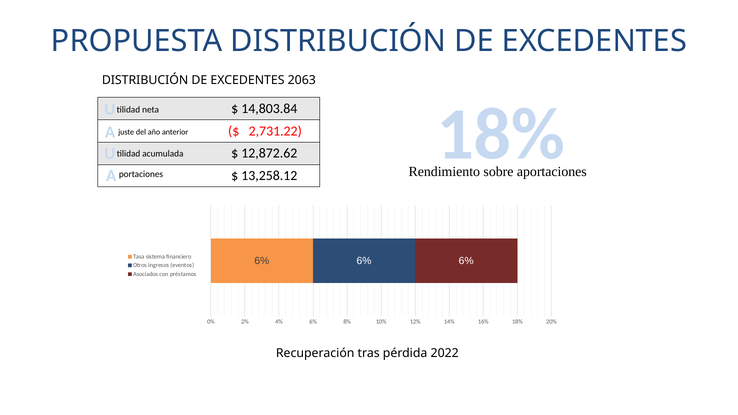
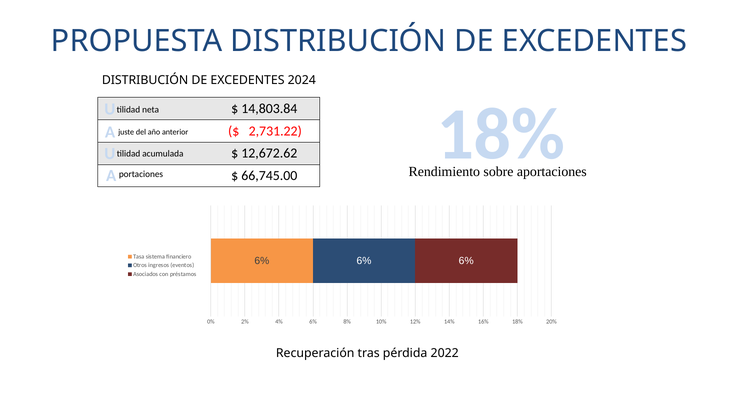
2063: 2063 -> 2024 (302, 80)
12,872.62: 12,872.62 -> 12,672.62 (269, 153)
13,258.12: 13,258.12 -> 66,745.00 (269, 176)
